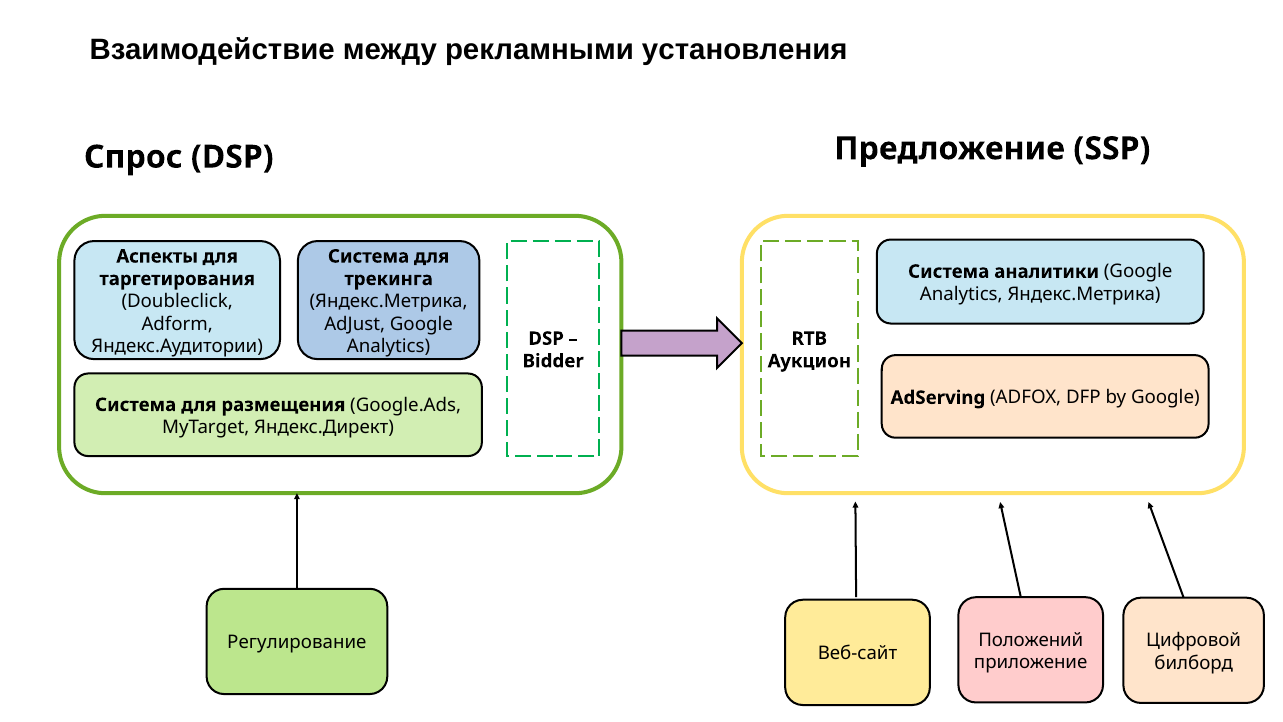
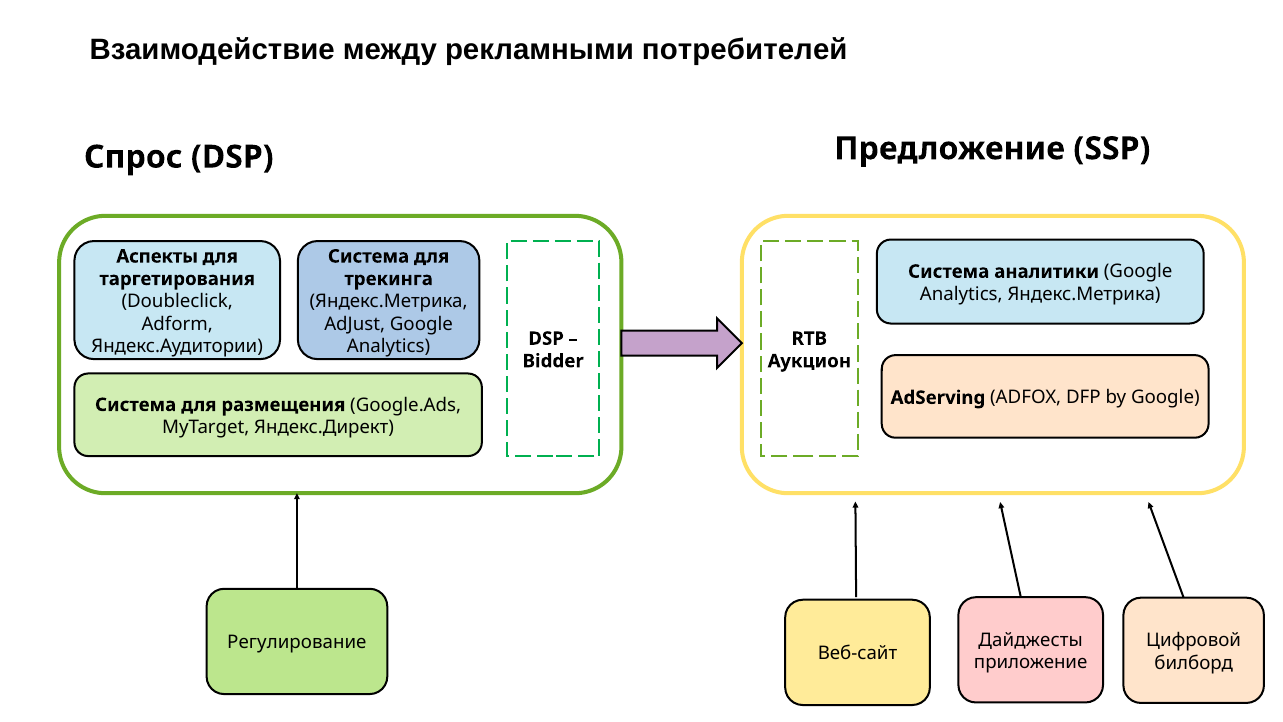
установления: установления -> потребителей (745, 50)
Положений: Положений -> Дайджесты (1031, 640)
